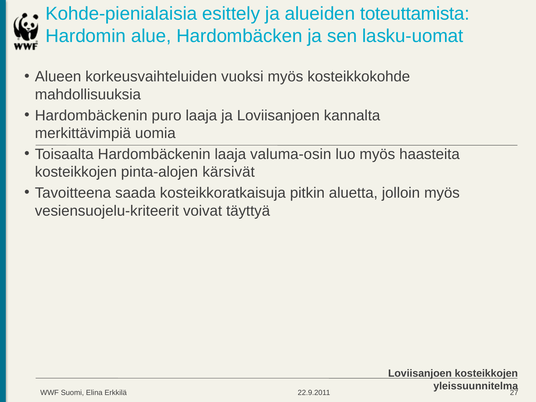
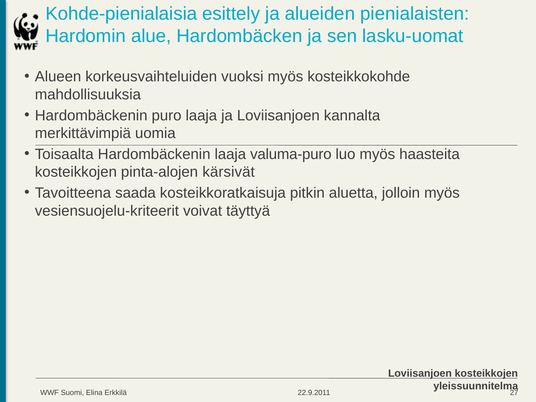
toteuttamista: toteuttamista -> pienialaisten (415, 14)
valuma-osin: valuma-osin -> valuma-puro (291, 154)
